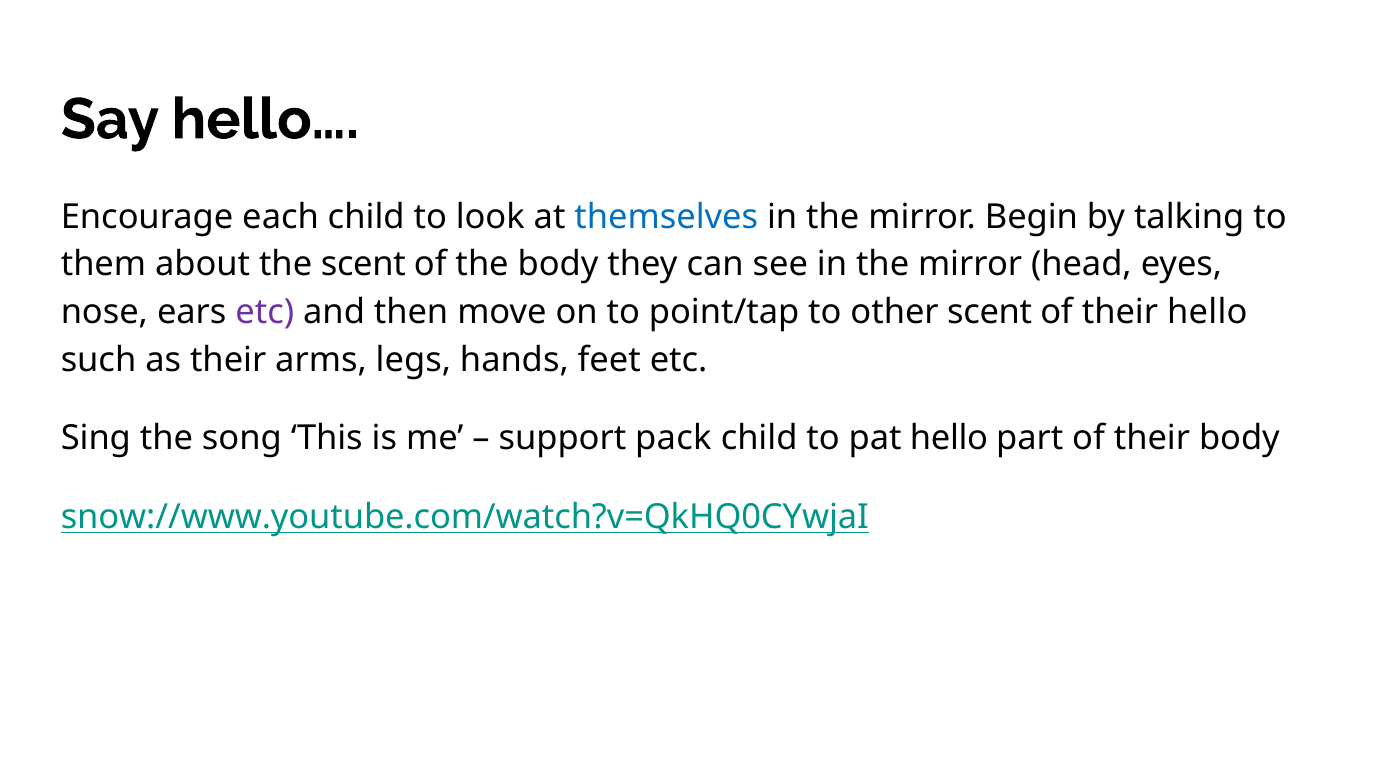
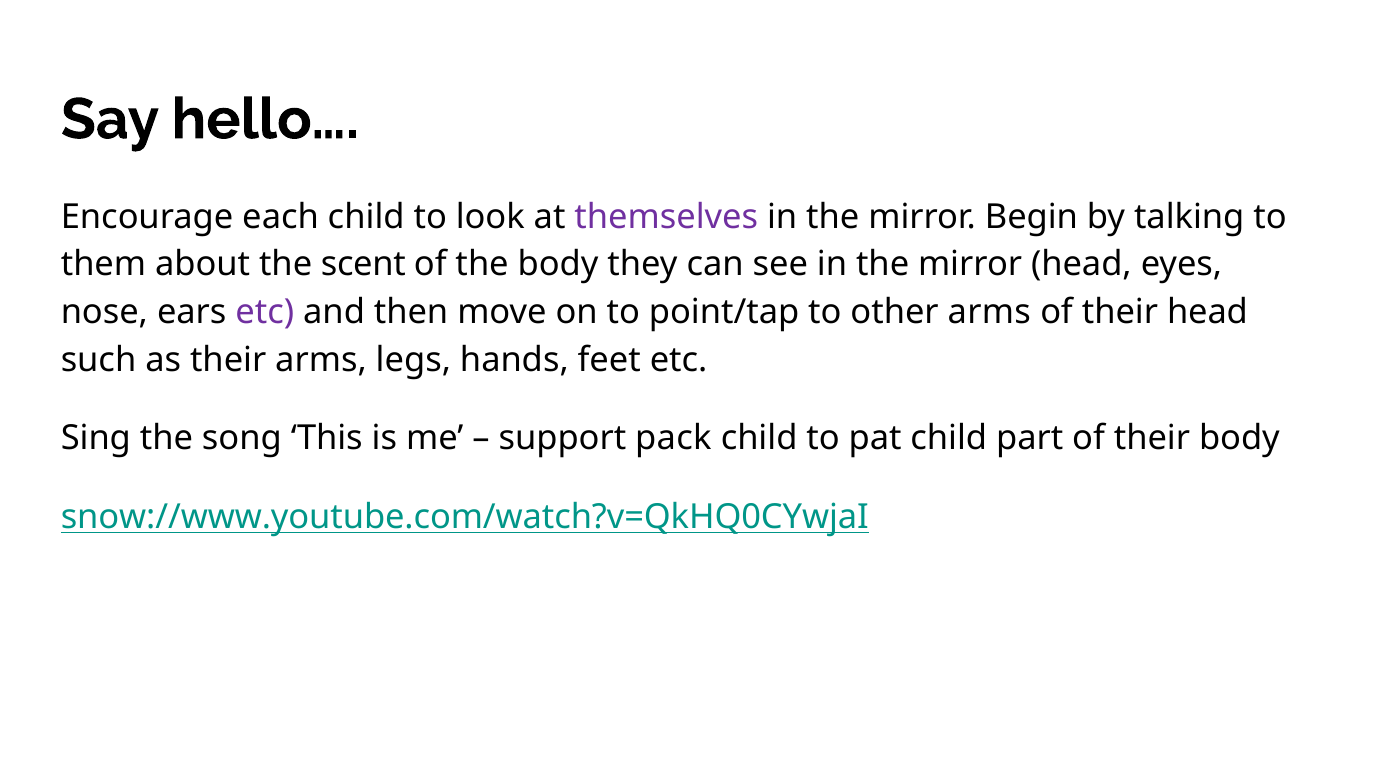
themselves colour: blue -> purple (666, 217)
other scent: scent -> arms (989, 312)
their hello: hello -> head (1207, 312)
pat hello: hello -> child (949, 438)
